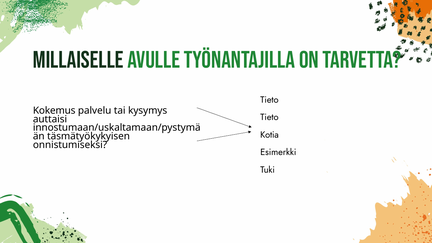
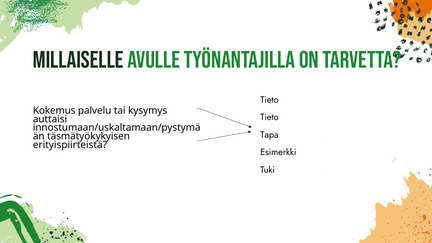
Kotia: Kotia -> Tapa (269, 135)
onnistumiseksi: onnistumiseksi -> erityispiirteistä (70, 145)
